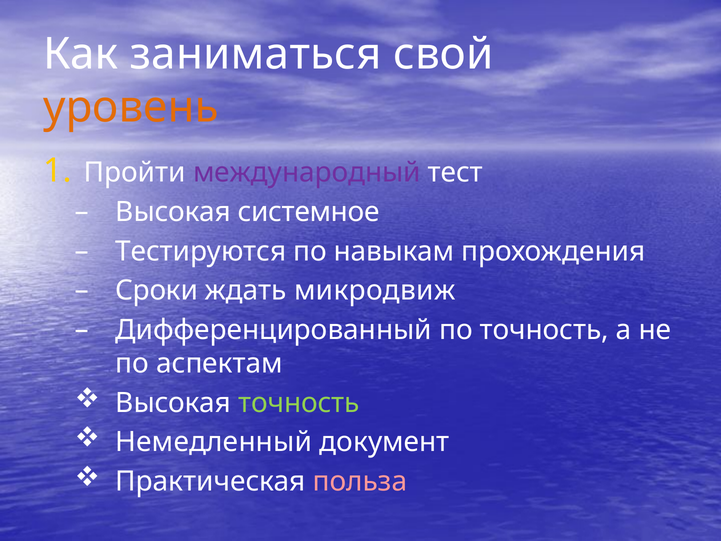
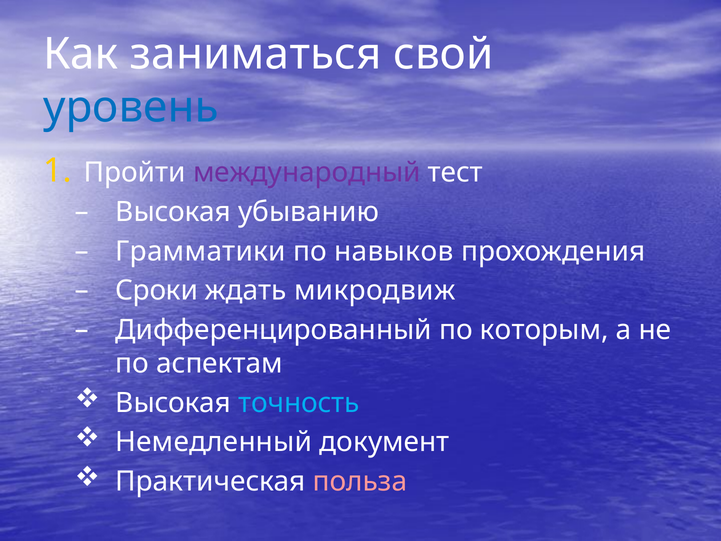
уровень colour: orange -> blue (131, 107)
системное: системное -> убыванию (309, 212)
Тестируются: Тестируются -> Грамматики (201, 251)
навыкам: навыкам -> навыков (394, 251)
по точность: точность -> которым (544, 330)
точность colour: light green -> light blue (299, 403)
